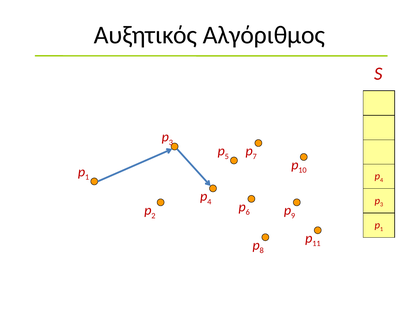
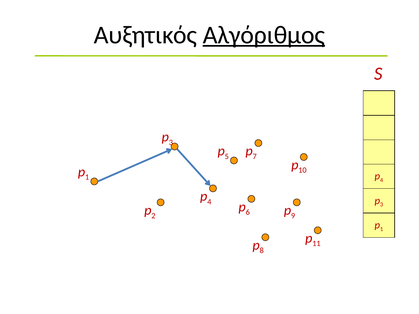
Αλγόριθμος underline: none -> present (264, 35)
